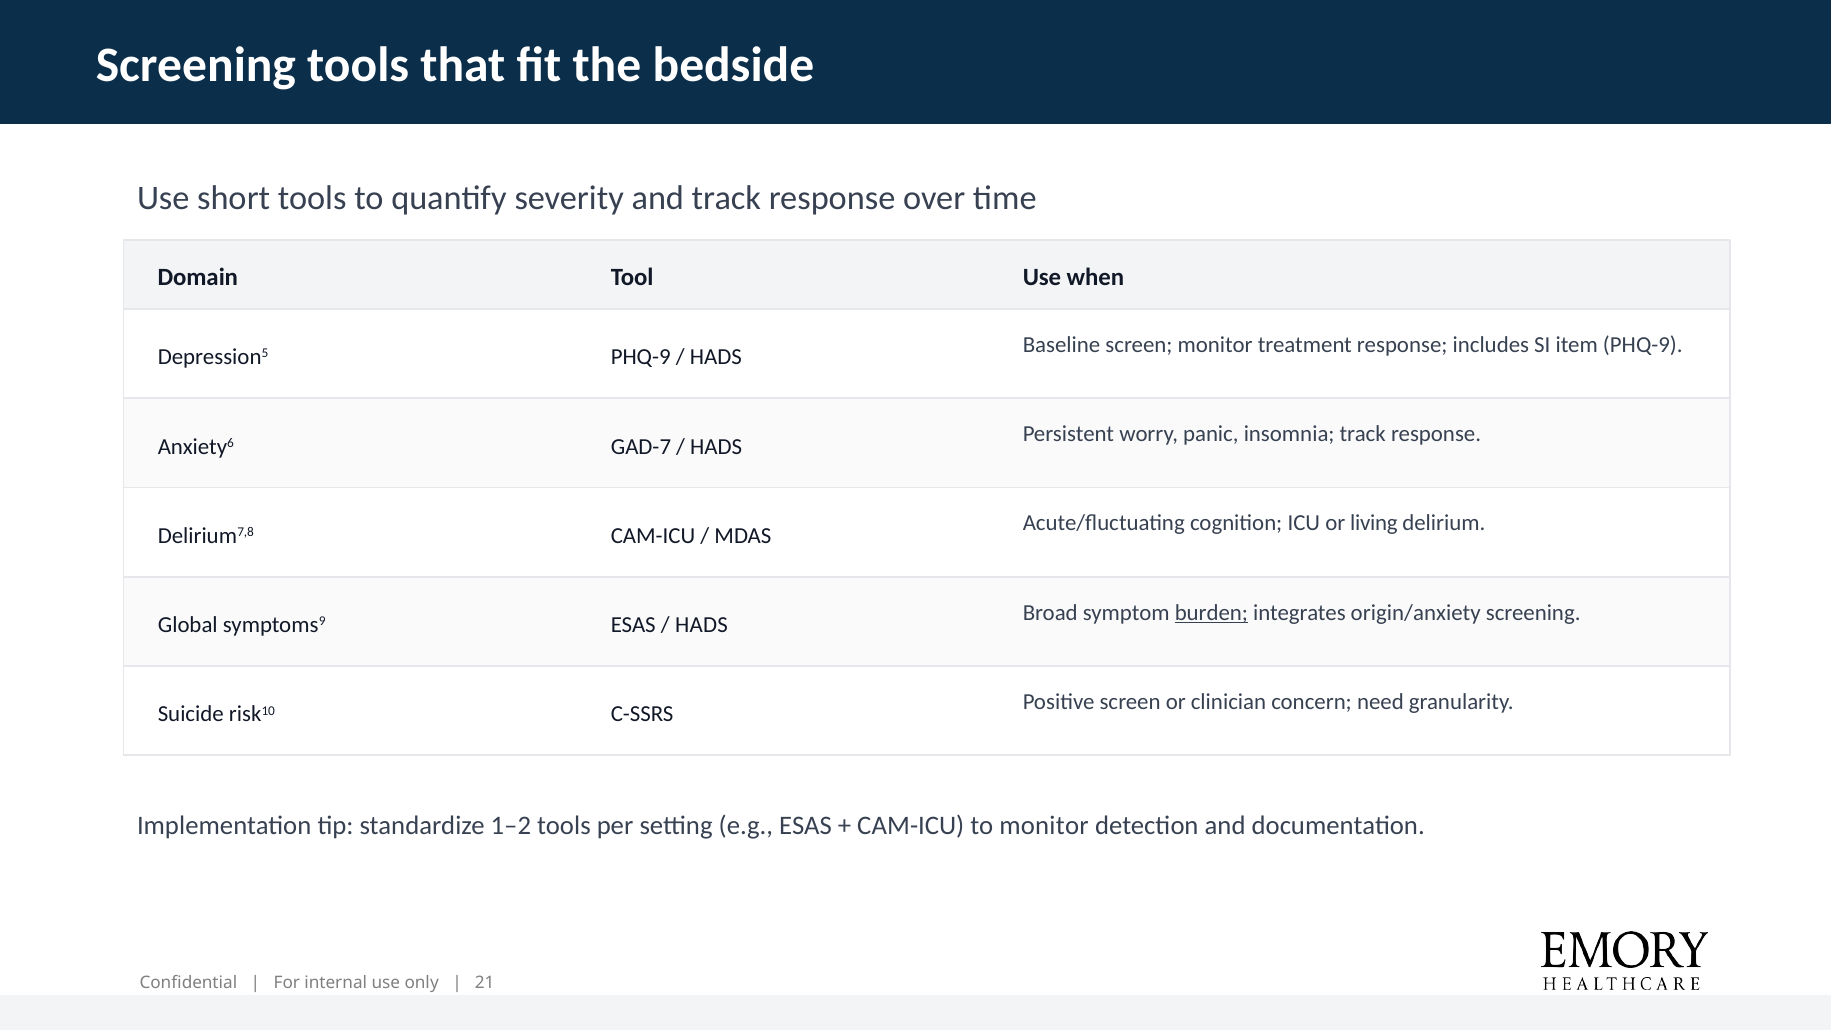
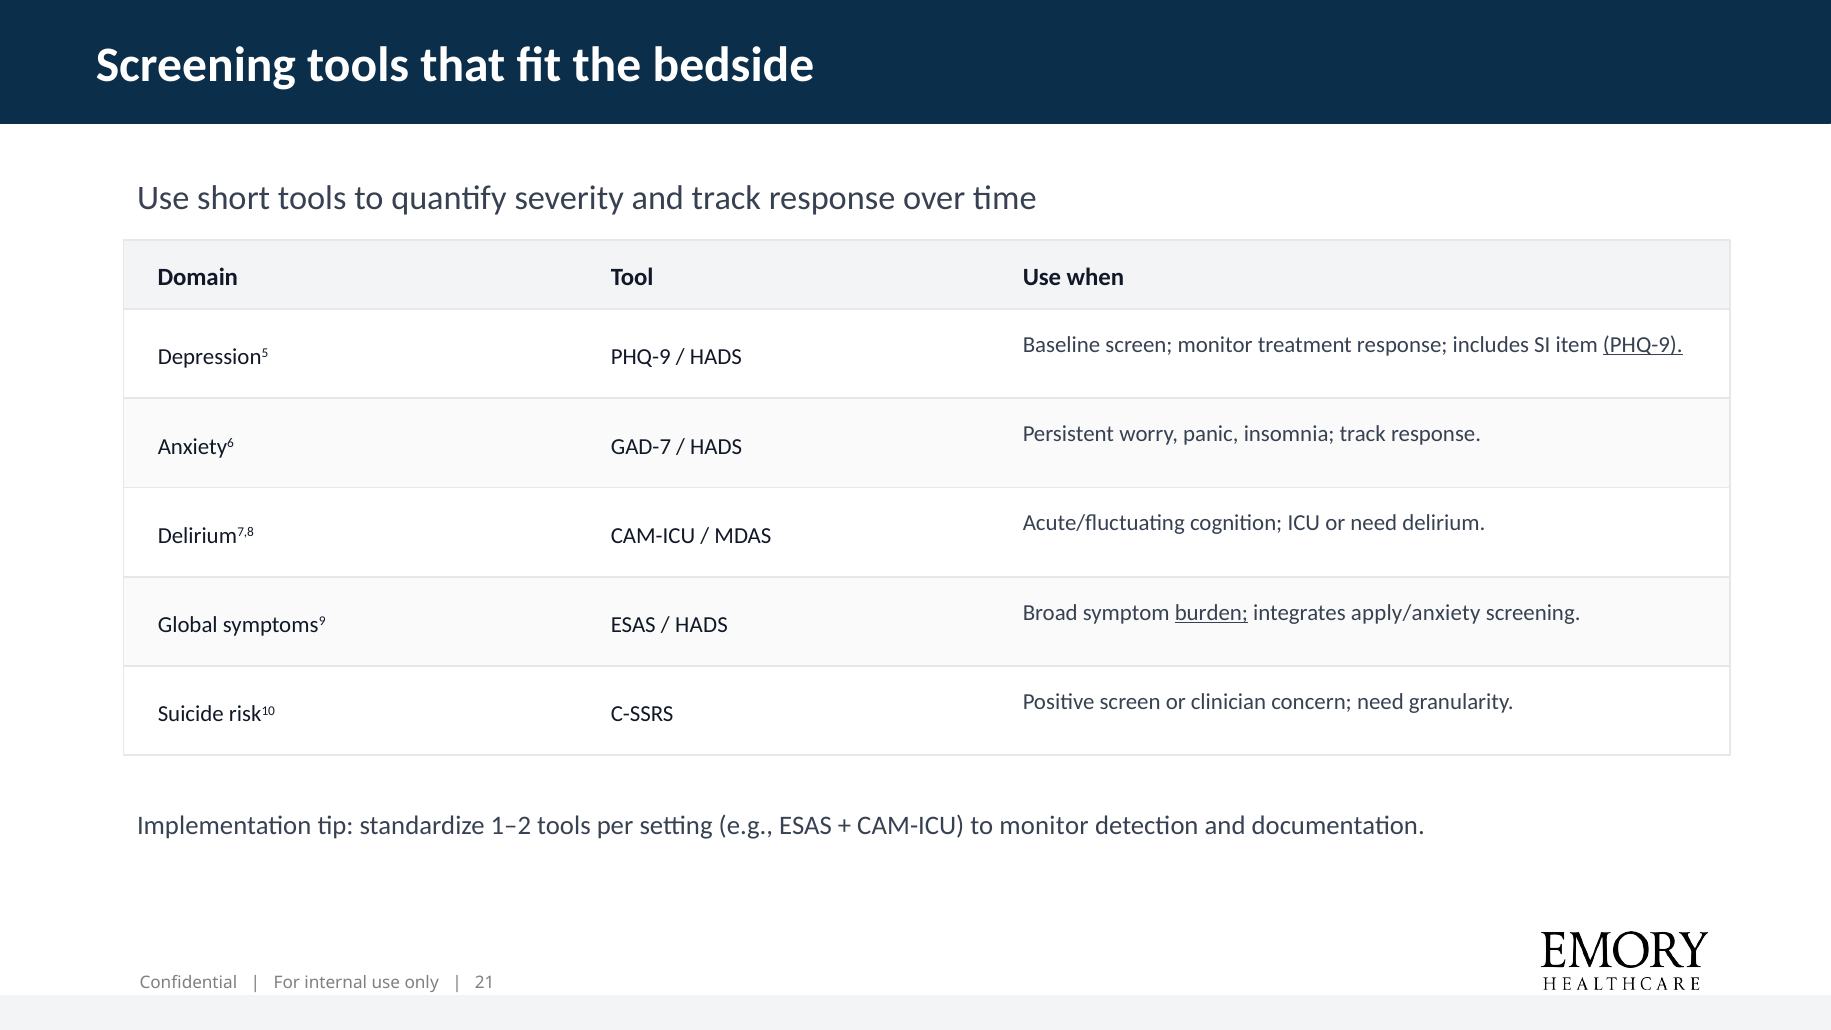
PHQ-9 underline: none -> present (1643, 345)
or living: living -> need (1374, 523)
origin/anxiety: origin/anxiety -> apply/anxiety (1416, 613)
